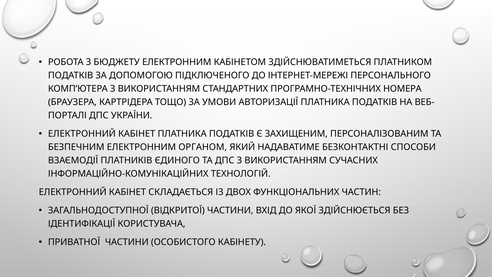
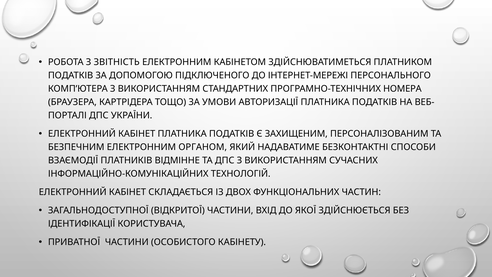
БЮДЖЕТУ: БЮДЖЕТУ -> ЗВІТНІСТЬ (117, 62)
ЄДИНОГО: ЄДИНОГО -> ВІДМІННЕ (177, 160)
